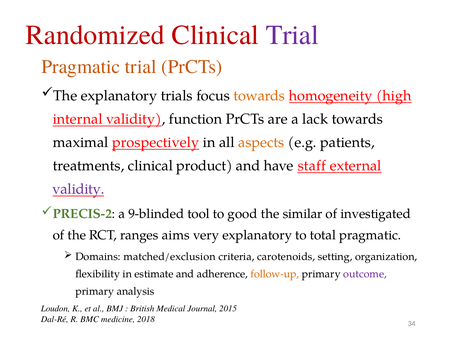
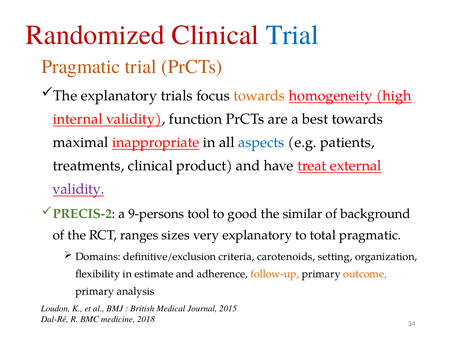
Trial colour: purple -> blue (292, 35)
lack: lack -> best (315, 119)
prospectively: prospectively -> inappropriate (156, 142)
aspects colour: orange -> blue (261, 142)
staff: staff -> treat (312, 165)
9-blinded: 9-blinded -> 9-persons (156, 213)
investigated: investigated -> background (376, 213)
aims: aims -> sizes (176, 235)
matched/exclusion: matched/exclusion -> definitive/exclusion (170, 256)
outcome colour: purple -> orange (365, 273)
